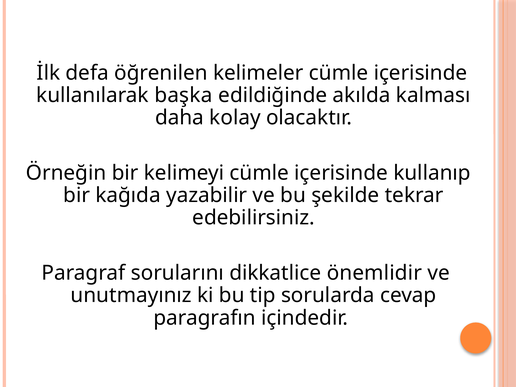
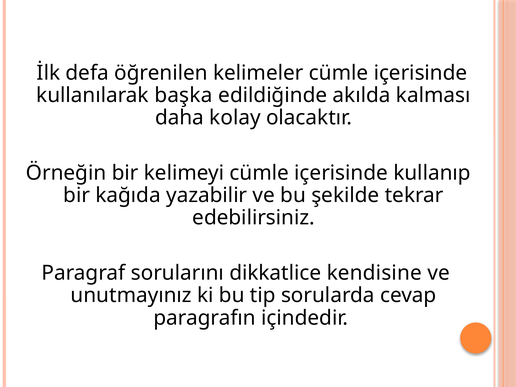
önemlidir: önemlidir -> kendisine (374, 273)
